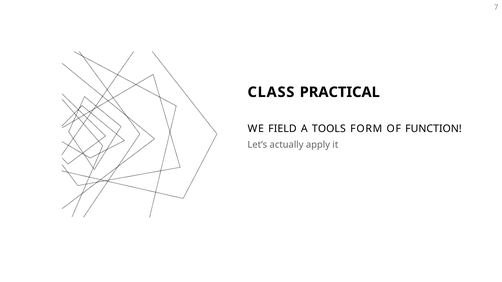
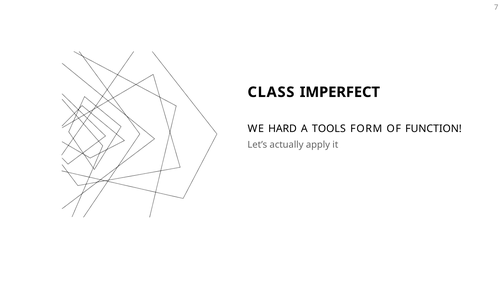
PRACTICAL: PRACTICAL -> IMPERFECT (340, 92)
FIELD: FIELD -> HARD (282, 129)
